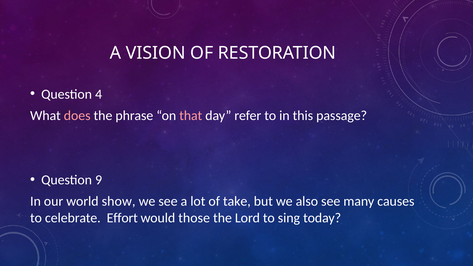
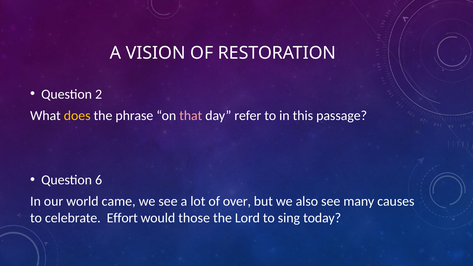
4: 4 -> 2 (99, 94)
does colour: pink -> yellow (77, 116)
9: 9 -> 6 (99, 180)
show: show -> came (119, 201)
take: take -> over (237, 201)
